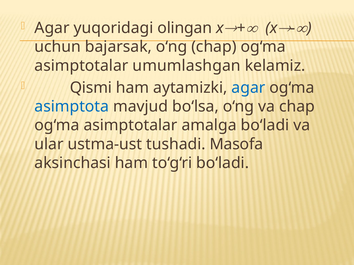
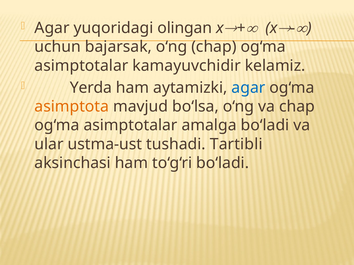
umumlashgan: umumlashgan -> kamayuvchidir (187, 66)
Qismi: Qismi -> Yerda (91, 88)
asimptota colour: blue -> orange (72, 107)
Masofa: Masofa -> Tartibli (236, 144)
